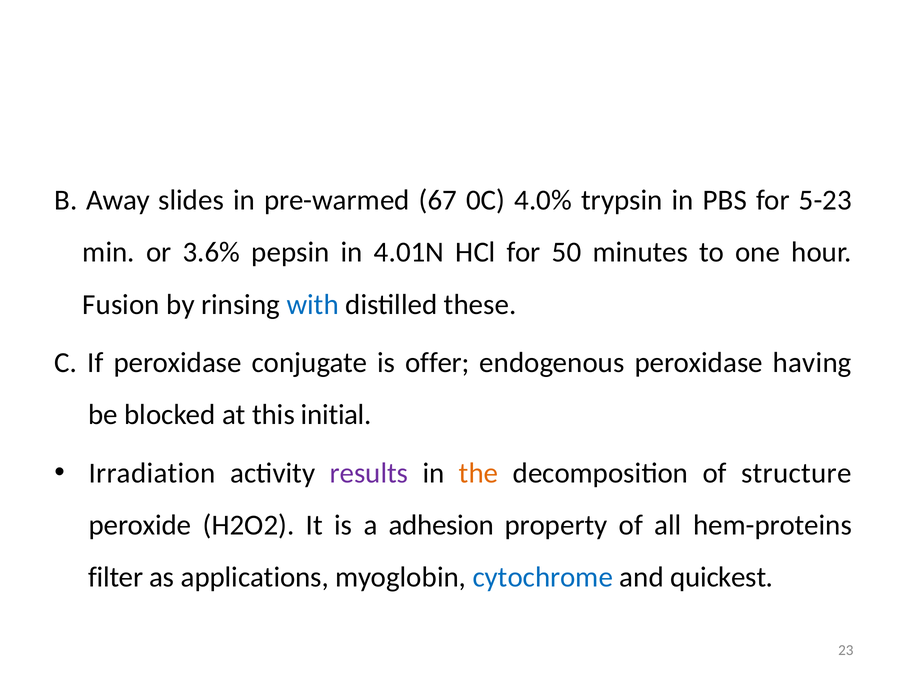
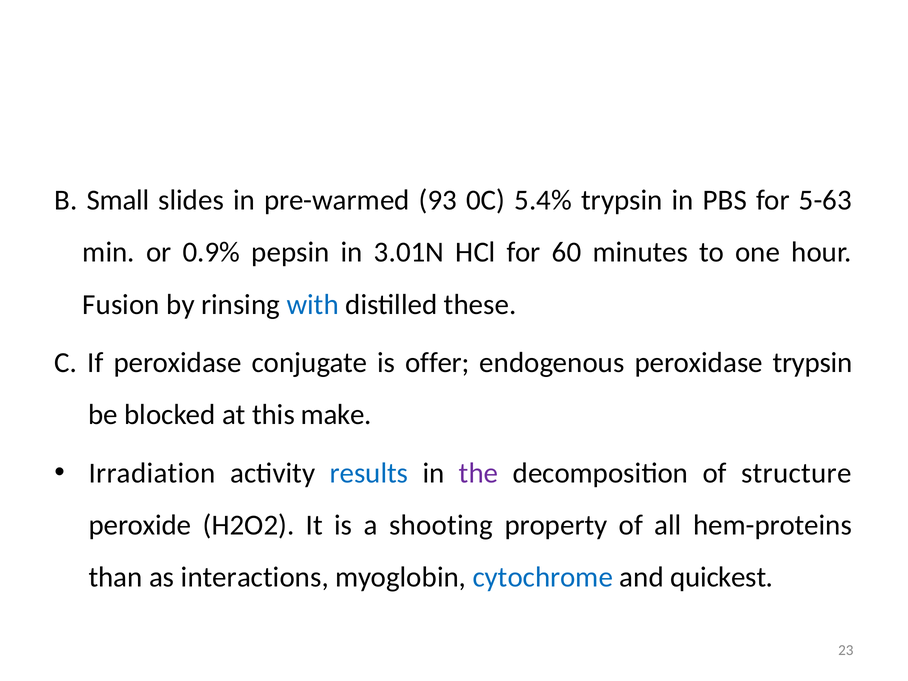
Away: Away -> Small (118, 200)
67: 67 -> 93 (438, 200)
4.0%: 4.0% -> 5.4% (543, 200)
5-23: 5-23 -> 5-63 (825, 200)
3.6%: 3.6% -> 0.9% (211, 252)
4.01N: 4.01N -> 3.01N (409, 252)
50: 50 -> 60 (567, 252)
peroxidase having: having -> trypsin (812, 363)
initial: initial -> make (336, 415)
results colour: purple -> blue (369, 473)
the colour: orange -> purple (479, 473)
adhesion: adhesion -> shooting (441, 525)
filter: filter -> than (116, 577)
applications: applications -> interactions (255, 577)
